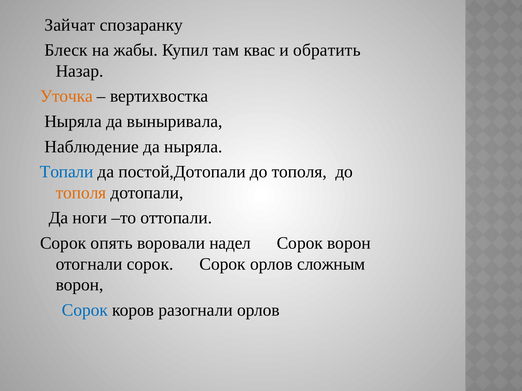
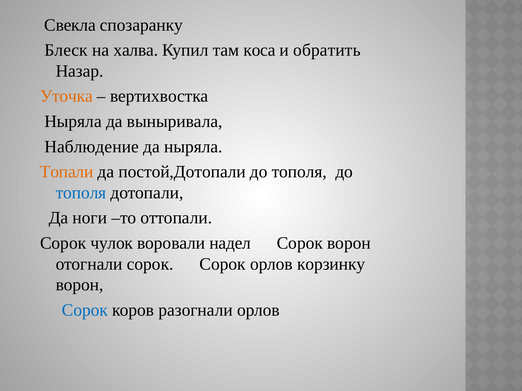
Зайчат: Зайчат -> Свекла (70, 25)
жабы: жабы -> халва (136, 50)
квас: квас -> коса (260, 50)
Топали colour: blue -> orange (67, 172)
тополя colour: orange -> blue (81, 193)
опять: опять -> чулок (112, 243)
сложным: сложным -> корзинку (331, 264)
